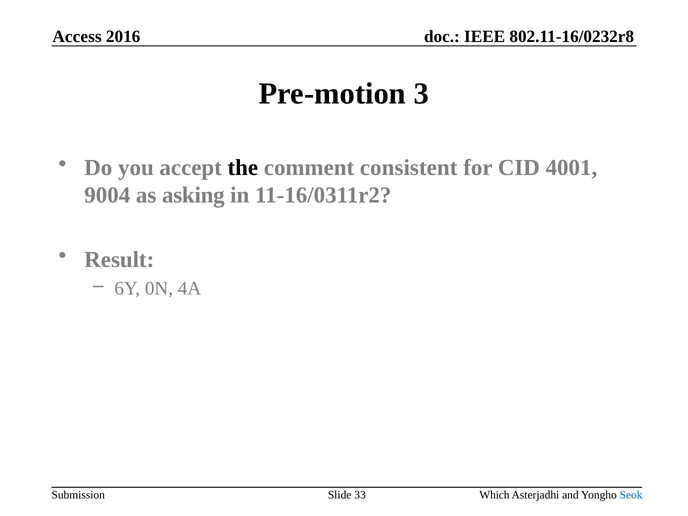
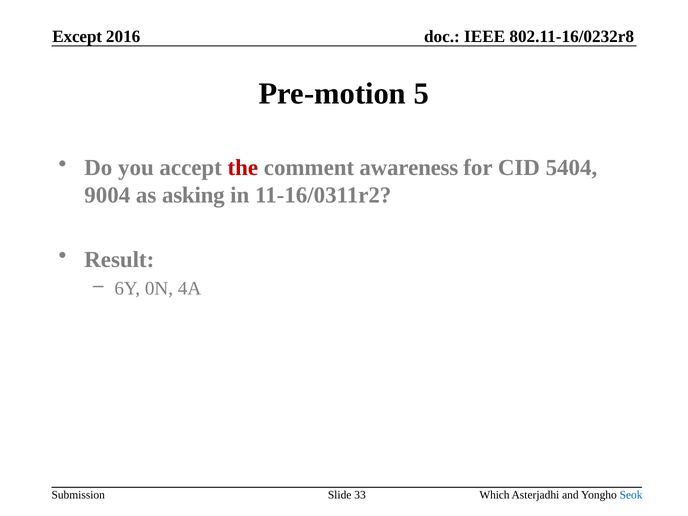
Access: Access -> Except (77, 37)
3: 3 -> 5 (421, 94)
the colour: black -> red (243, 168)
consistent: consistent -> awareness (409, 168)
4001: 4001 -> 5404 (571, 168)
